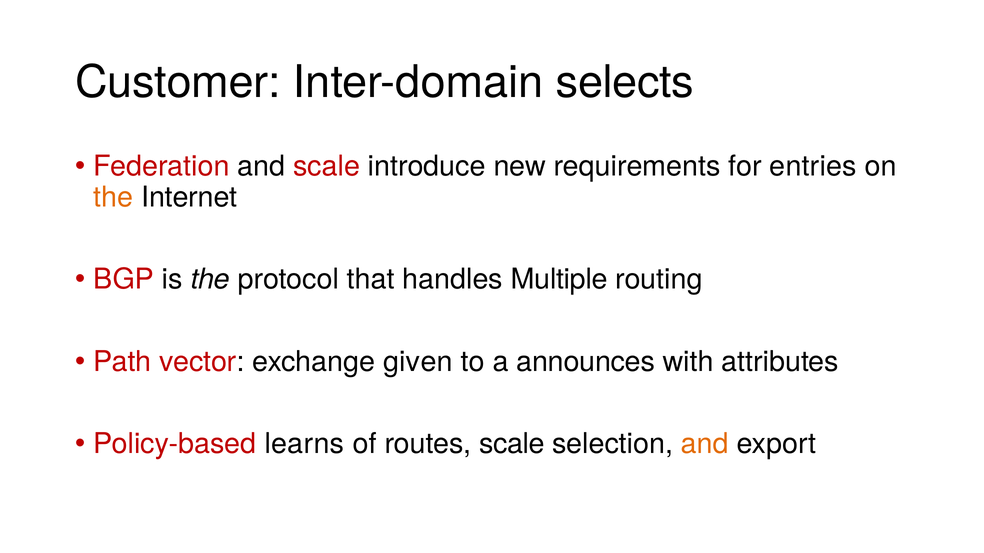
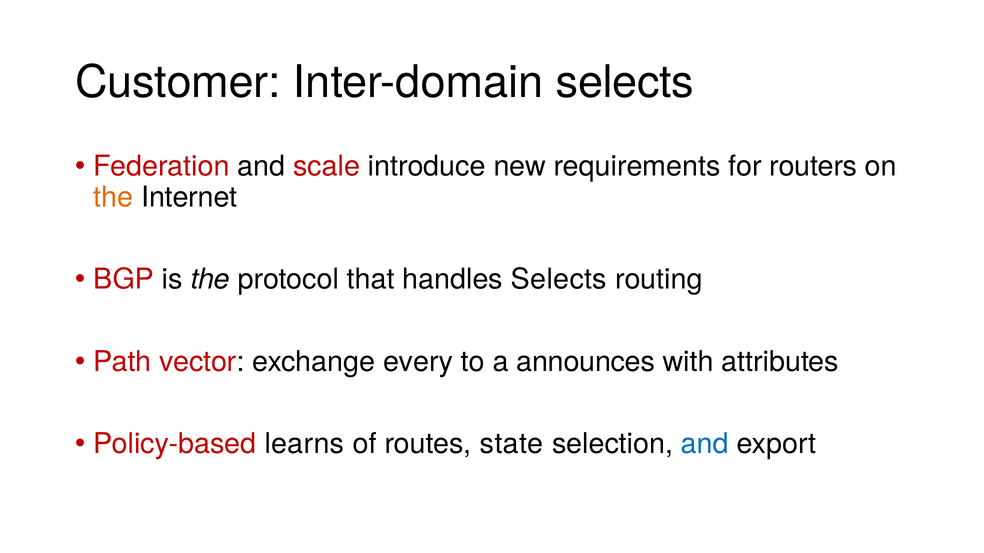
entries: entries -> routers (813, 166)
handles Multiple: Multiple -> Selects (559, 280)
given: given -> every (418, 362)
routes scale: scale -> state (512, 444)
and colour: orange -> blue (705, 444)
